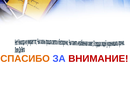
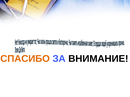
ВНИМАНИЕ colour: red -> black (98, 59)
